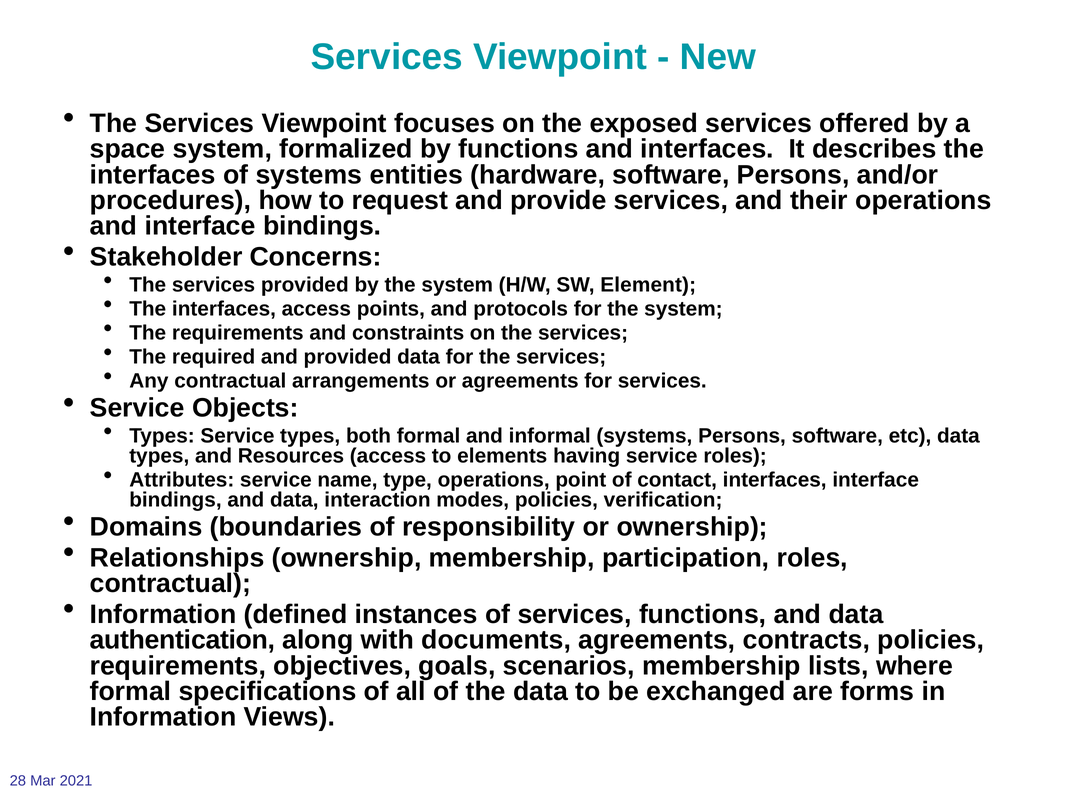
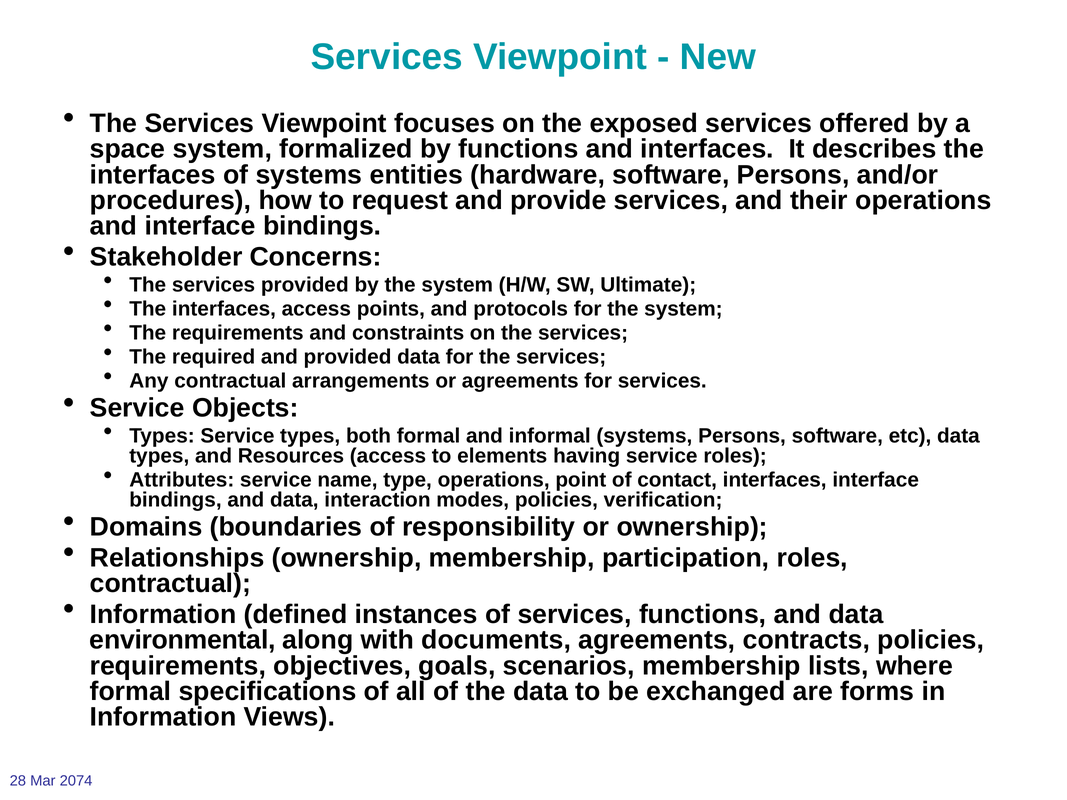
Element: Element -> Ultimate (648, 285)
authentication: authentication -> environmental (182, 640)
2021: 2021 -> 2074 (76, 781)
